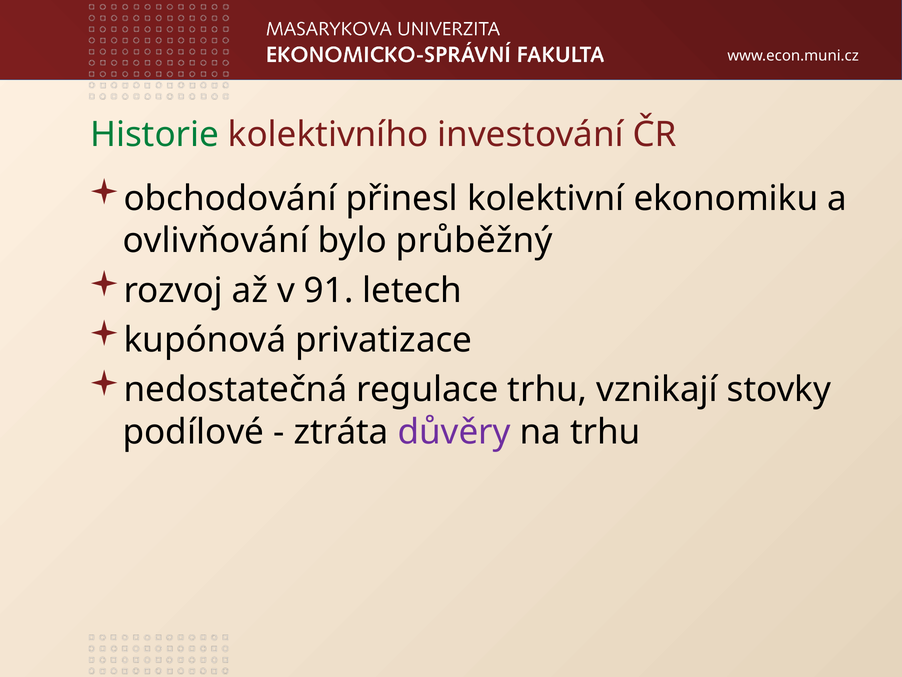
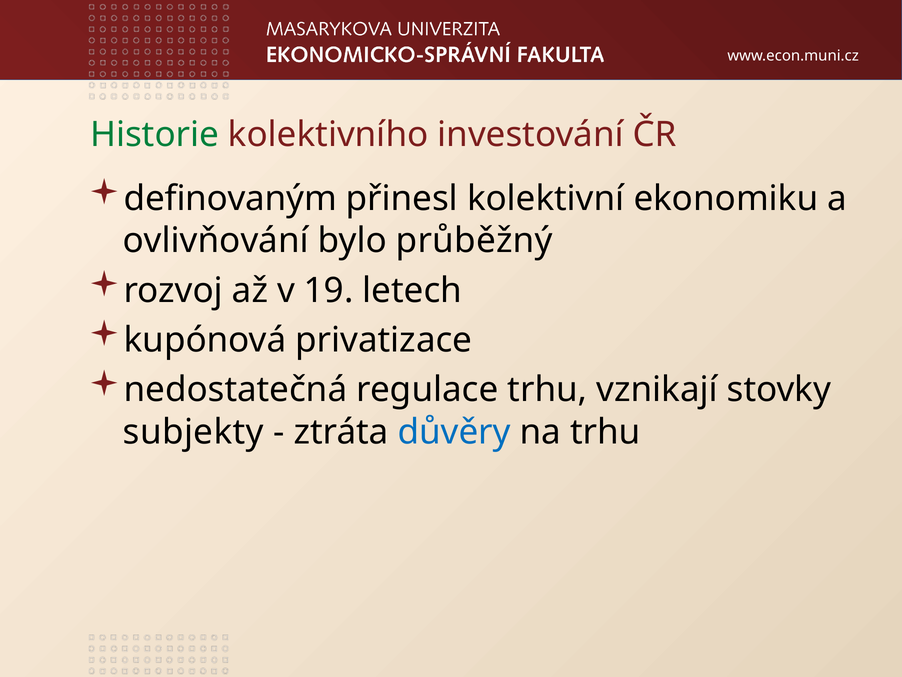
obchodování: obchodování -> definovaným (230, 198)
91: 91 -> 19 (329, 290)
podílové: podílové -> subjekty (193, 432)
důvěry colour: purple -> blue (454, 432)
